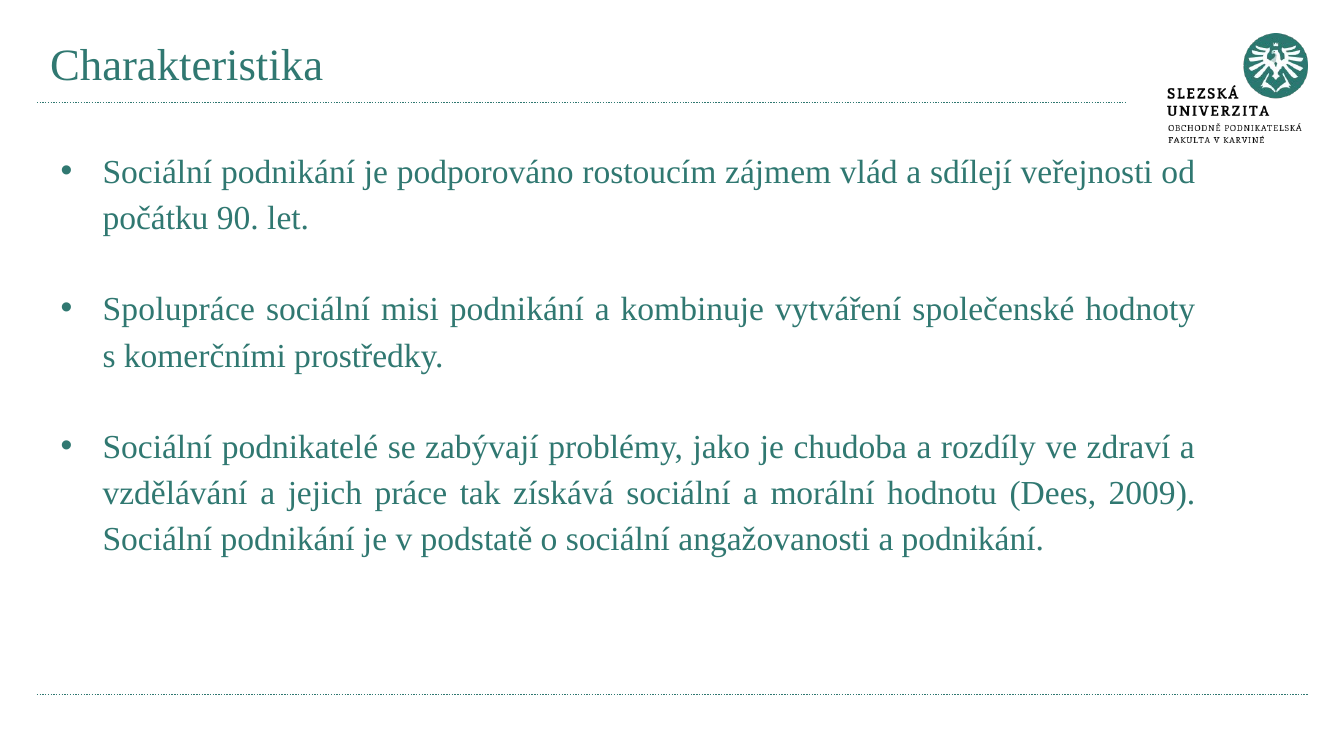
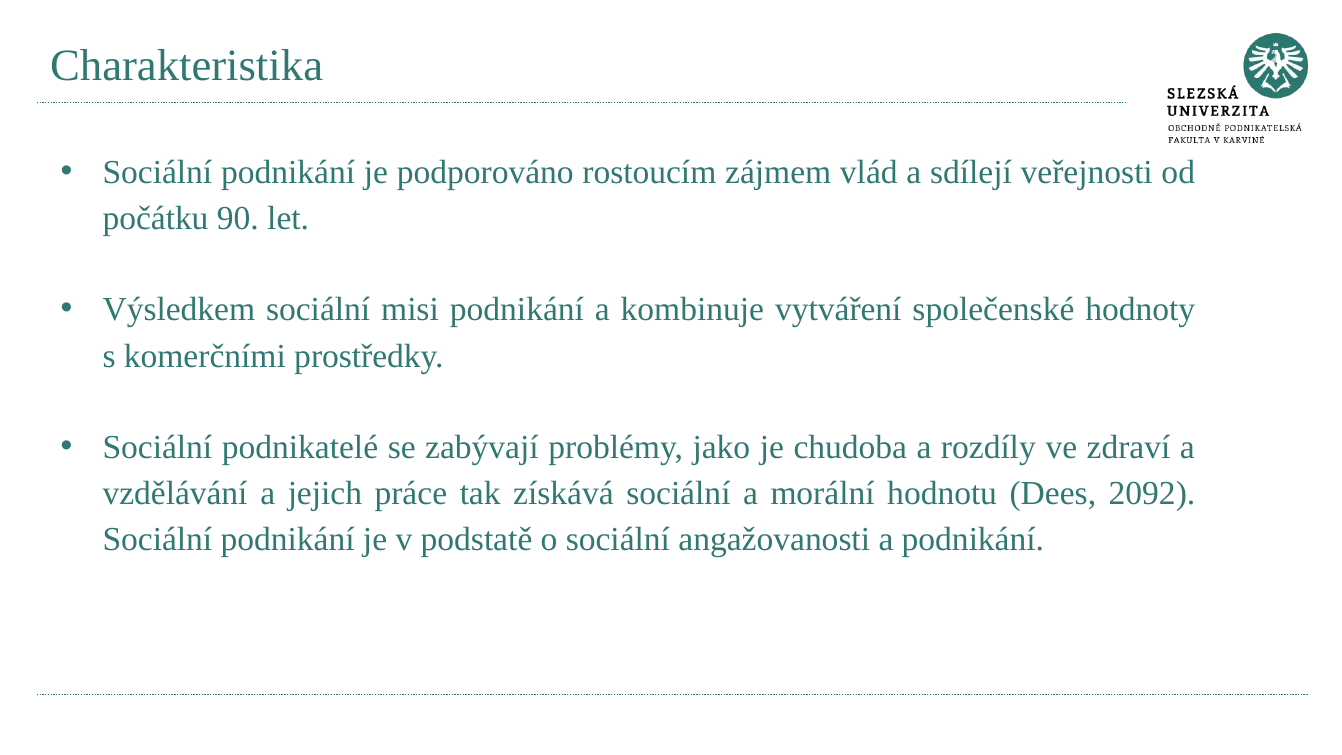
Spolupráce: Spolupráce -> Výsledkem (179, 310)
2009: 2009 -> 2092 (1152, 493)
